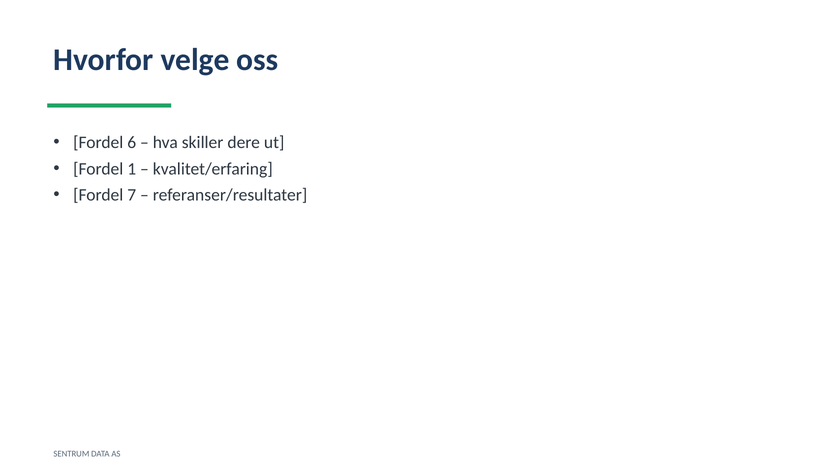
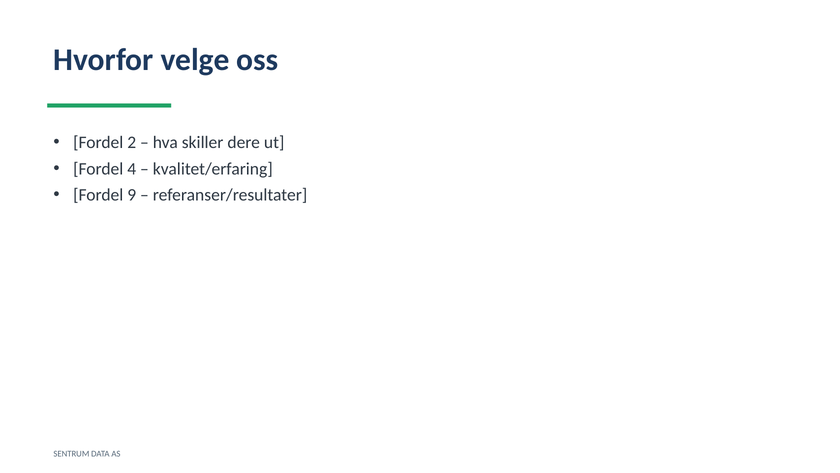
6: 6 -> 2 (132, 142)
1: 1 -> 4 (132, 169)
7: 7 -> 9 (132, 195)
